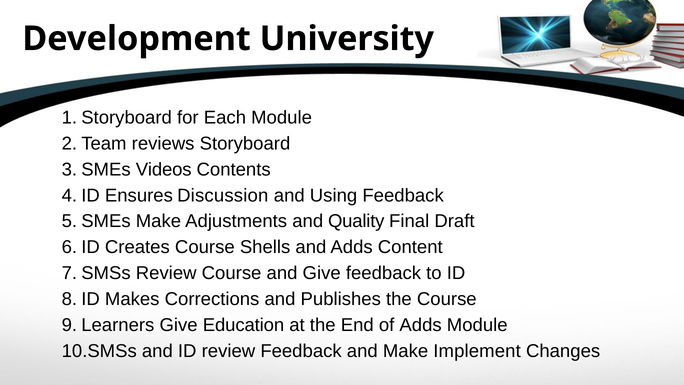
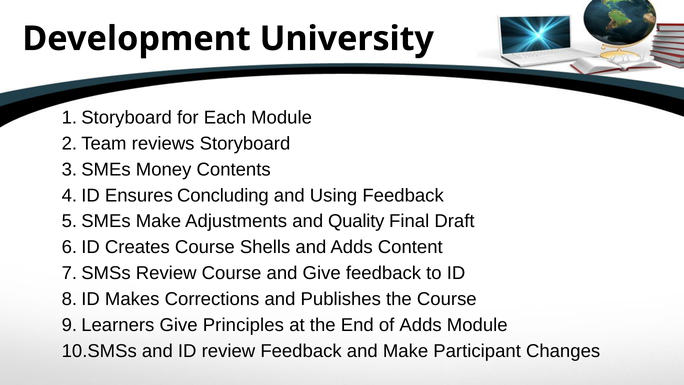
Videos: Videos -> Money (164, 169)
Discussion: Discussion -> Concluding (223, 195)
Education: Education -> Principles (243, 325)
Implement: Implement -> Participant (477, 351)
